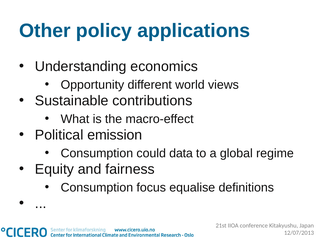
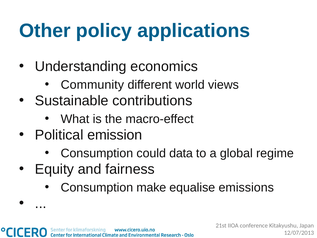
Opportunity: Opportunity -> Community (92, 85)
focus: focus -> make (151, 187)
definitions: definitions -> emissions (246, 187)
